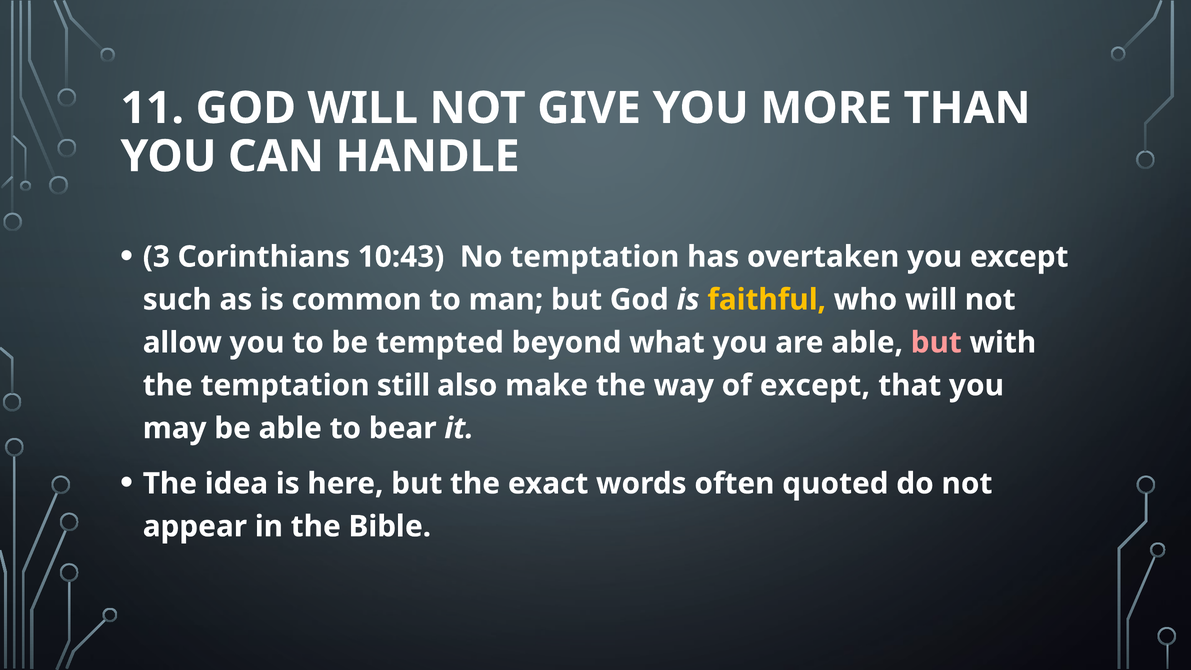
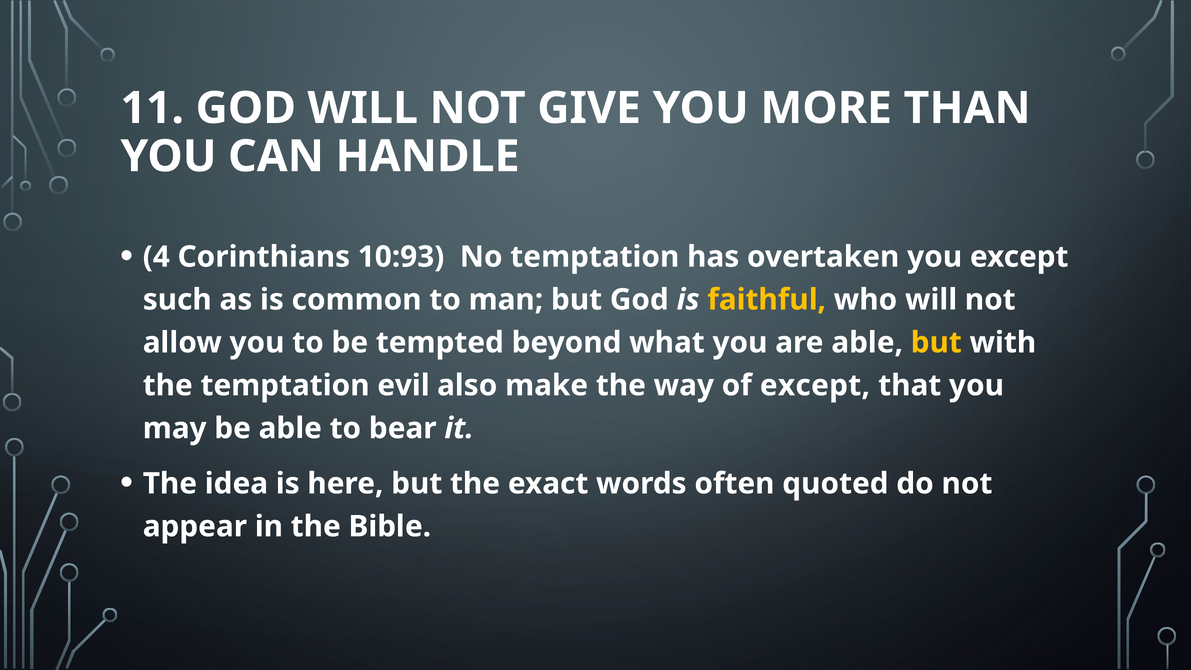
3: 3 -> 4 (156, 257)
10:43: 10:43 -> 10:93 (401, 257)
but colour: pink -> yellow (936, 343)
still: still -> evil (403, 385)
